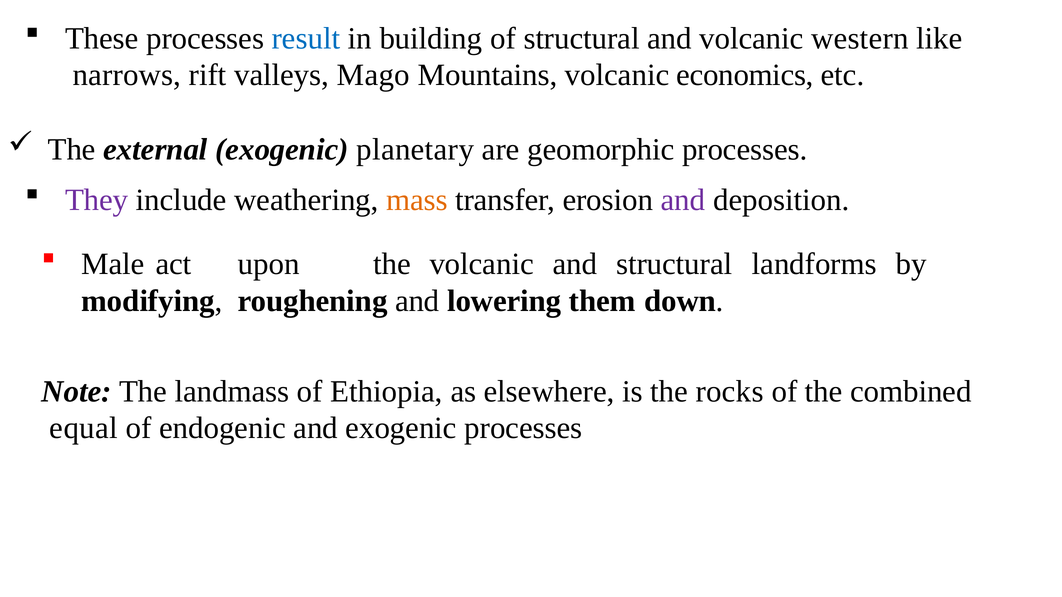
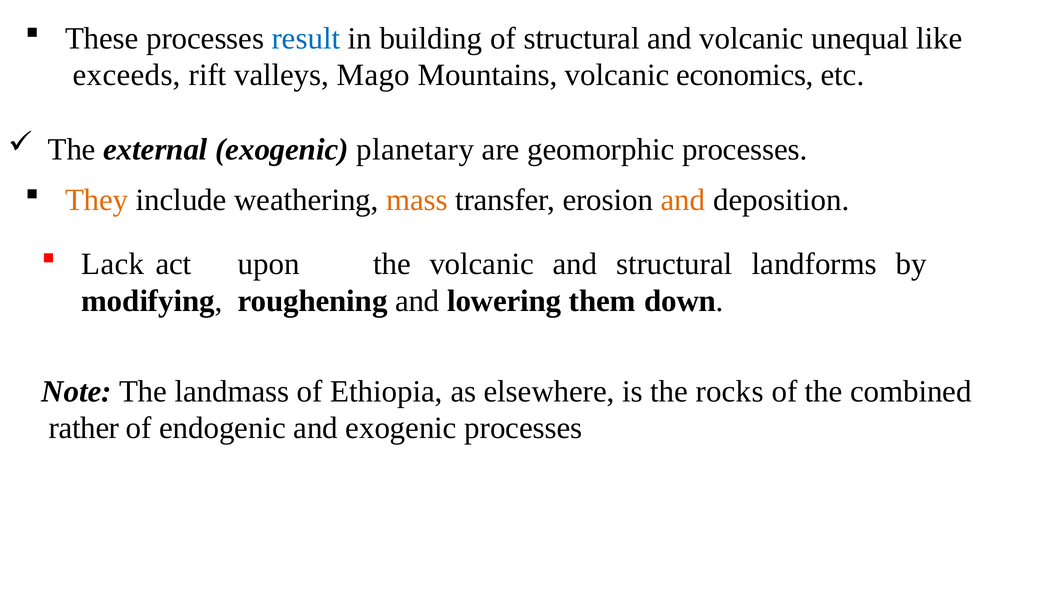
western: western -> unequal (860, 39)
narrows: narrows -> exceeds (127, 75)
They colour: purple -> orange (97, 200)
and colour: purple -> orange (683, 200)
Male: Male -> Lack (113, 264)
equal: equal -> rather (84, 428)
